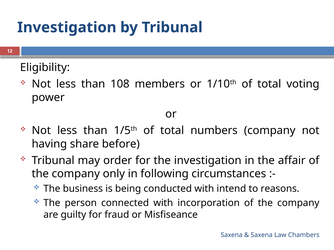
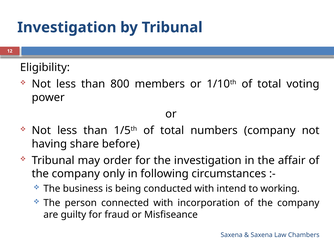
108: 108 -> 800 (120, 84)
reasons: reasons -> working (280, 189)
